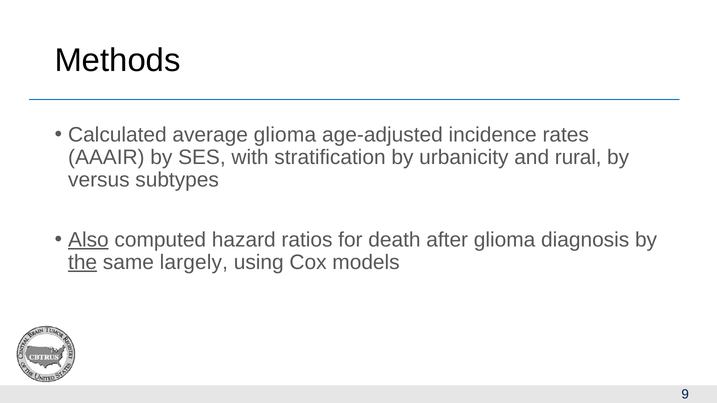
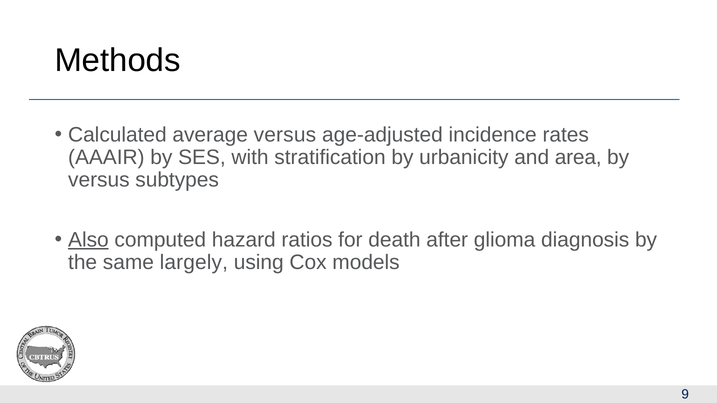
average glioma: glioma -> versus (285, 135)
rural: rural -> area (578, 157)
the underline: present -> none (83, 262)
